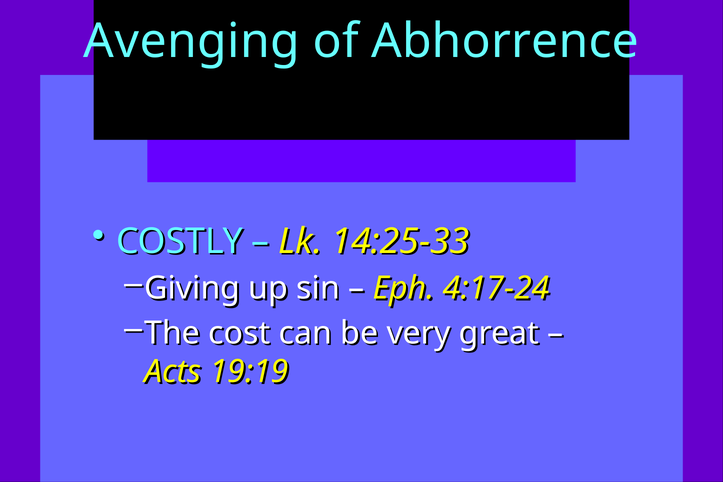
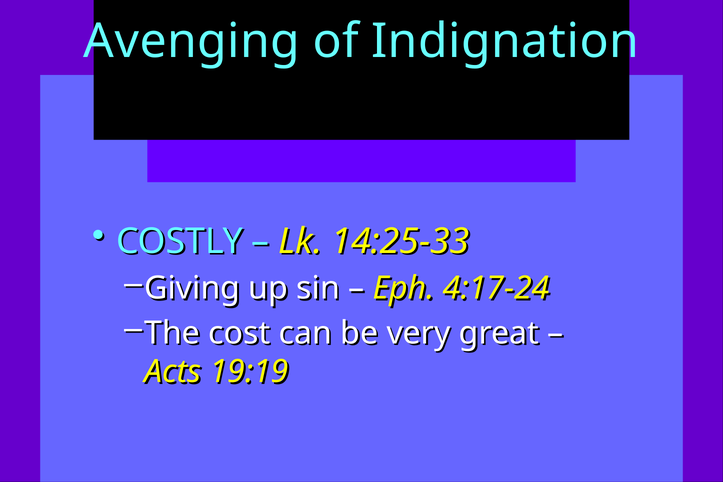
Abhorrence: Abhorrence -> Indignation (505, 41)
